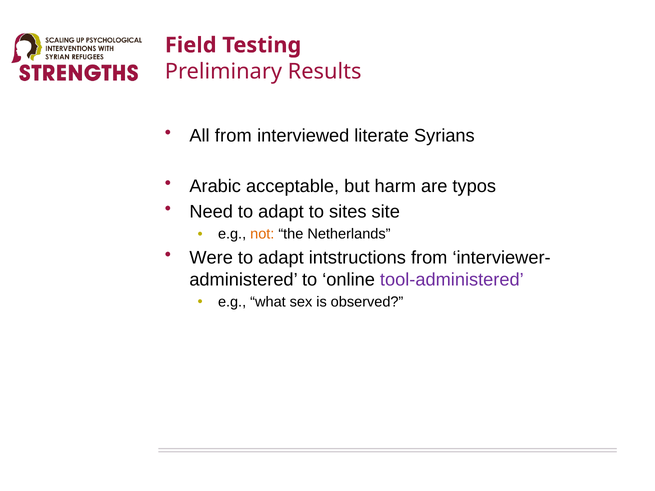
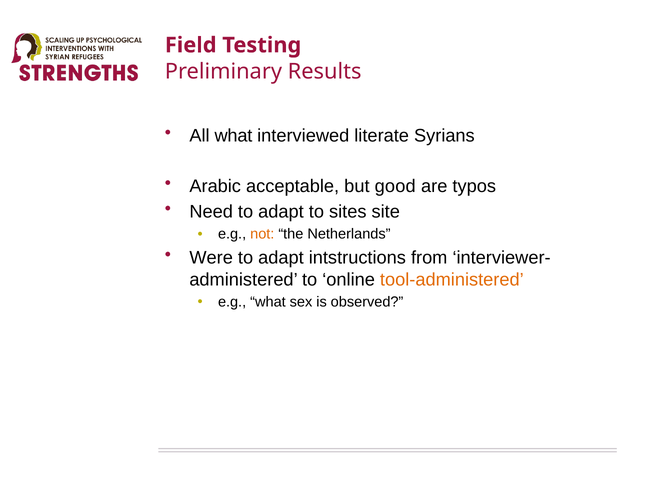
All from: from -> what (233, 136)
harm: harm -> good (395, 187)
tool-administered colour: purple -> orange (452, 280)
